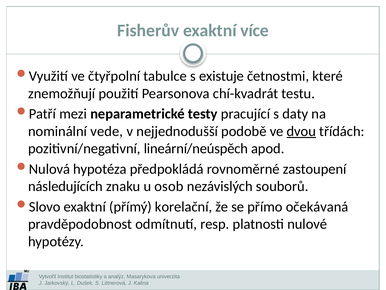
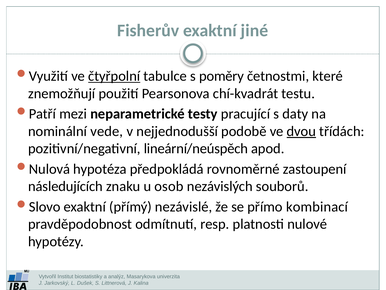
více: více -> jiné (254, 30)
čtyřpolní underline: none -> present (114, 76)
existuje: existuje -> poměry (222, 76)
korelační: korelační -> nezávislé (184, 206)
očekávaná: očekávaná -> kombinací (317, 206)
